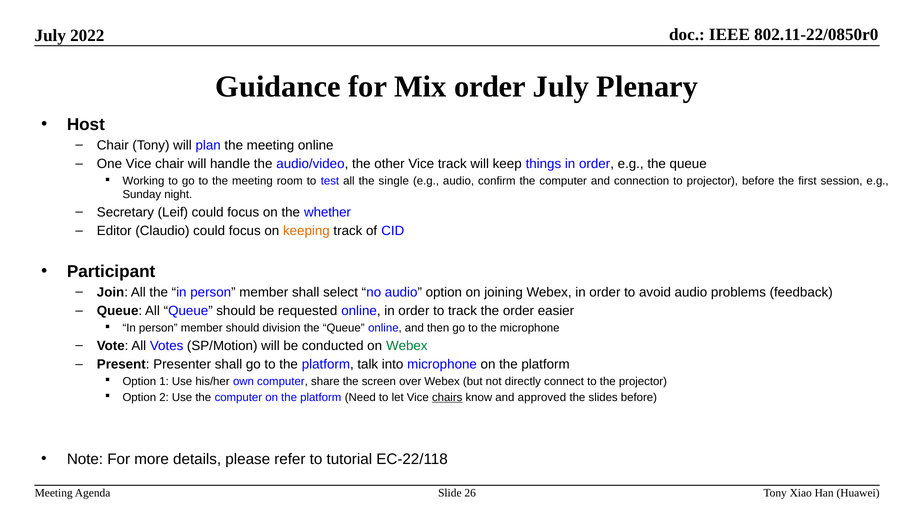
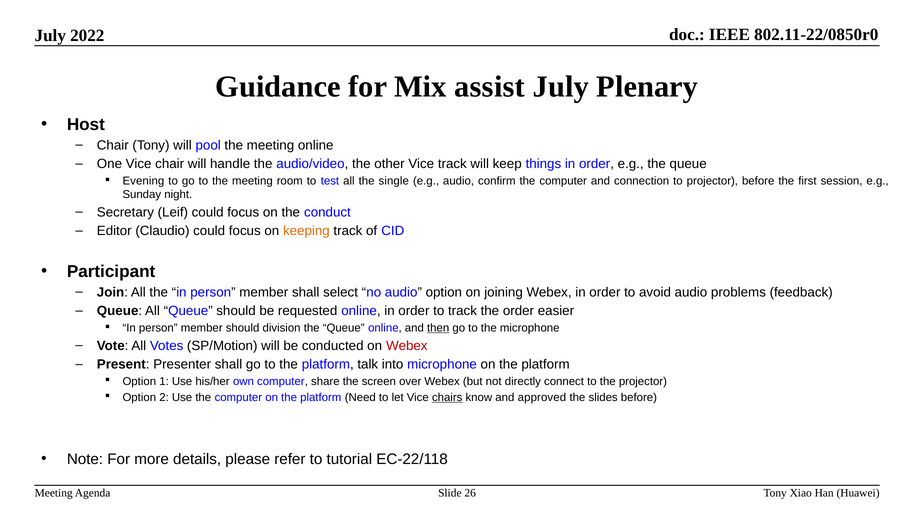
Mix order: order -> assist (490, 87)
plan: plan -> pool (208, 145)
Working: Working -> Evening (143, 181)
whether: whether -> conduct (327, 212)
then underline: none -> present (438, 328)
Webex colour: green -> red (407, 346)
